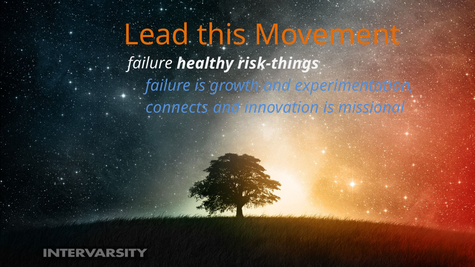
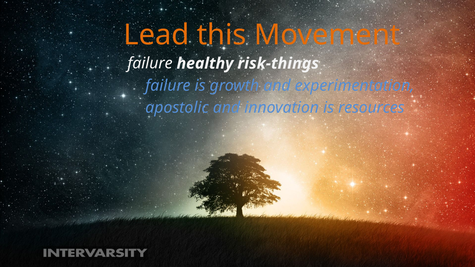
connects: connects -> apostolic (177, 108)
missional: missional -> resources (371, 108)
